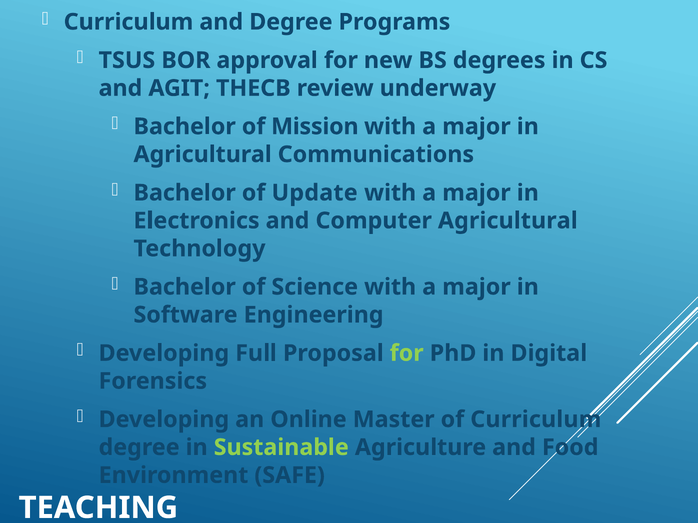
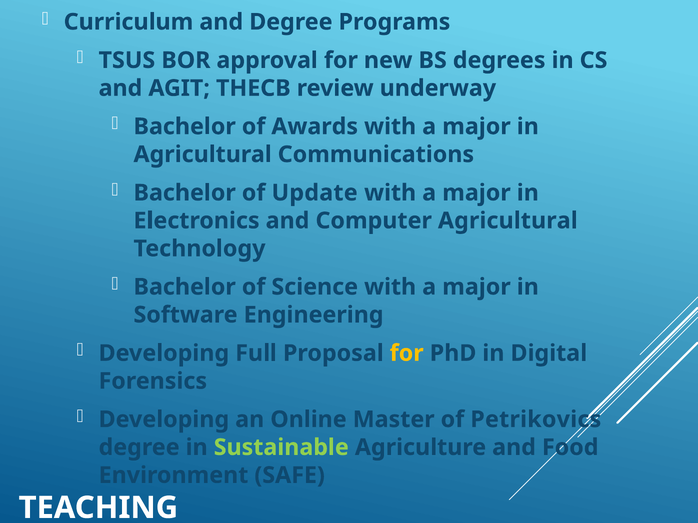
Mission: Mission -> Awards (315, 127)
for colour: light green -> yellow (407, 354)
of Curriculum: Curriculum -> Petrikovics (536, 420)
